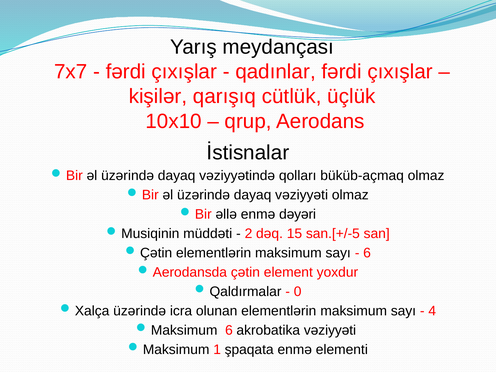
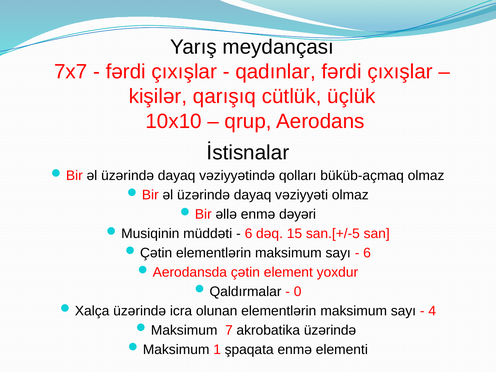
2: 2 -> 6 (249, 234)
6: 6 -> 7 (229, 330)
akrobatika vəziyyəti: vəziyyəti -> üzərində (330, 330)
